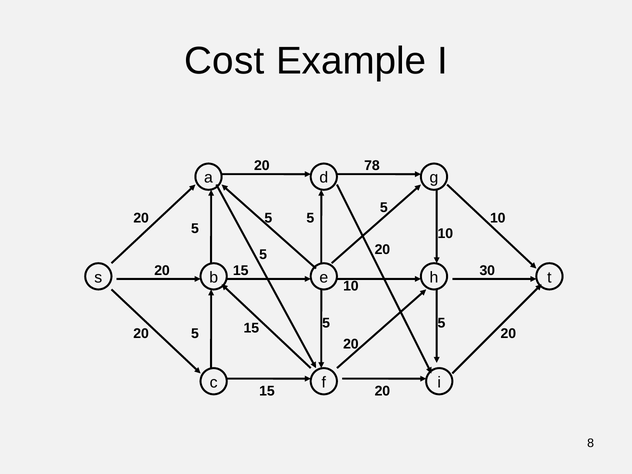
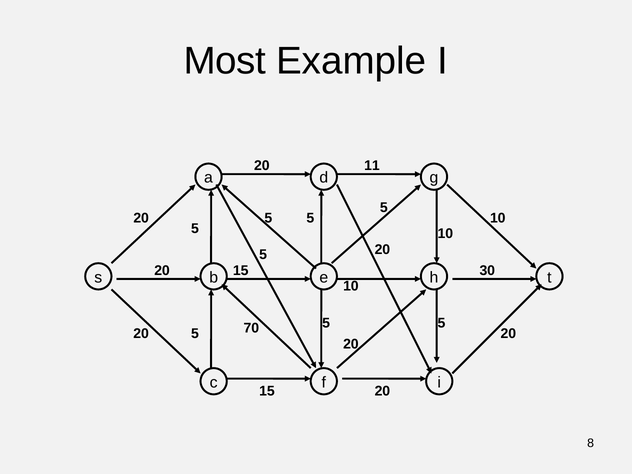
Cost: Cost -> Most (225, 61)
78: 78 -> 11 (372, 166)
15: 15 -> 70 (251, 328)
